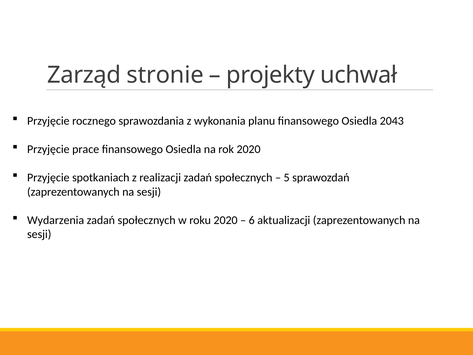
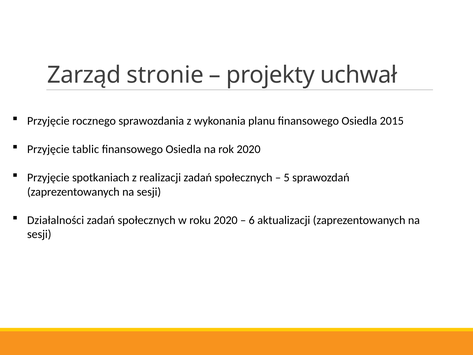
2043: 2043 -> 2015 (392, 121)
prace: prace -> tablic (86, 149)
Wydarzenia: Wydarzenia -> Działalności (56, 220)
